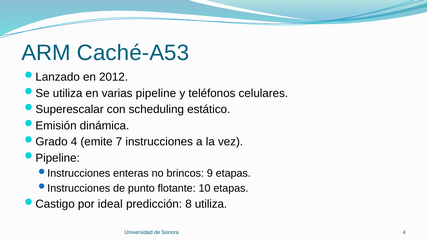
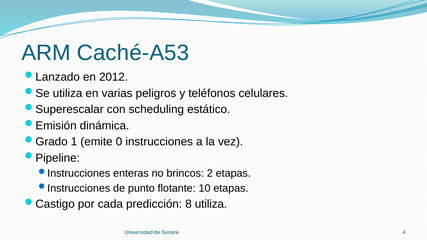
pipeline: pipeline -> peligros (156, 93)
4: 4 -> 1 (74, 142)
7: 7 -> 0 (119, 142)
9: 9 -> 2 (210, 173)
ideal: ideal -> cada (110, 204)
